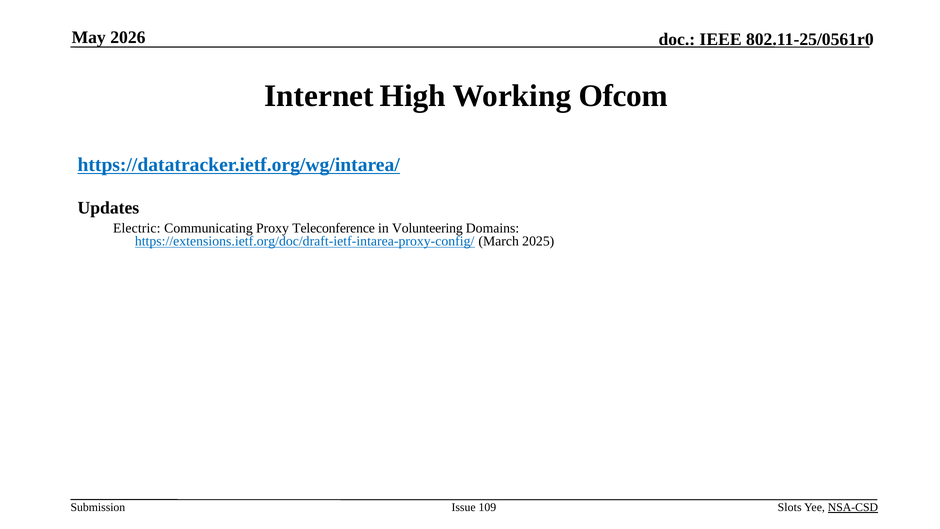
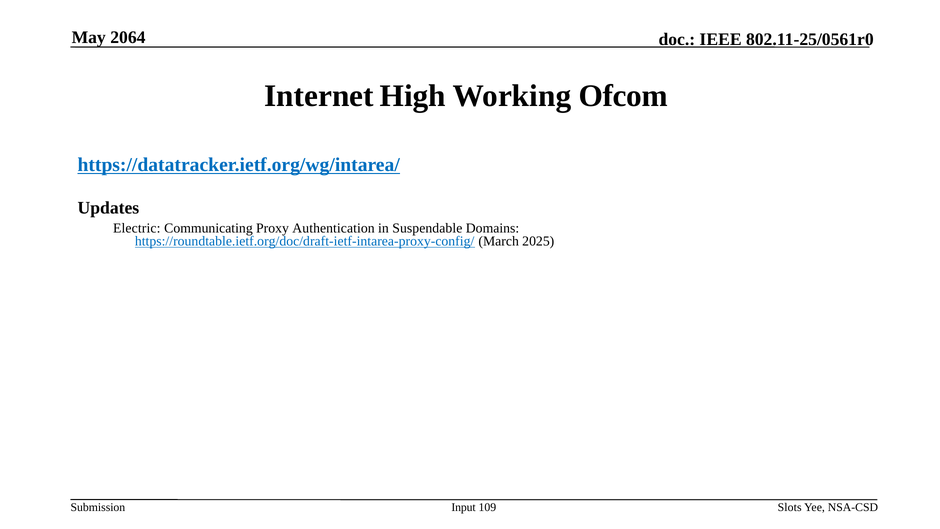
2026: 2026 -> 2064 (128, 37)
Teleconference: Teleconference -> Authentication (334, 228)
Volunteering: Volunteering -> Suspendable (427, 228)
https://extensions.ietf.org/doc/draft-ietf-intarea-proxy-config/: https://extensions.ietf.org/doc/draft-ietf-intarea-proxy-config/ -> https://roundtable.ietf.org/doc/draft-ietf-intarea-proxy-config/ (305, 241)
Issue: Issue -> Input (464, 507)
NSA-CSD underline: present -> none (853, 507)
